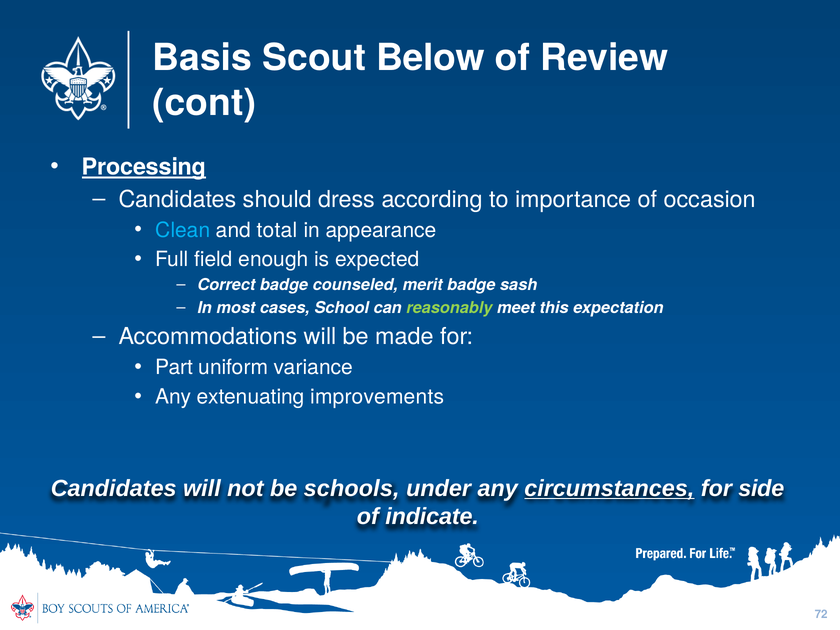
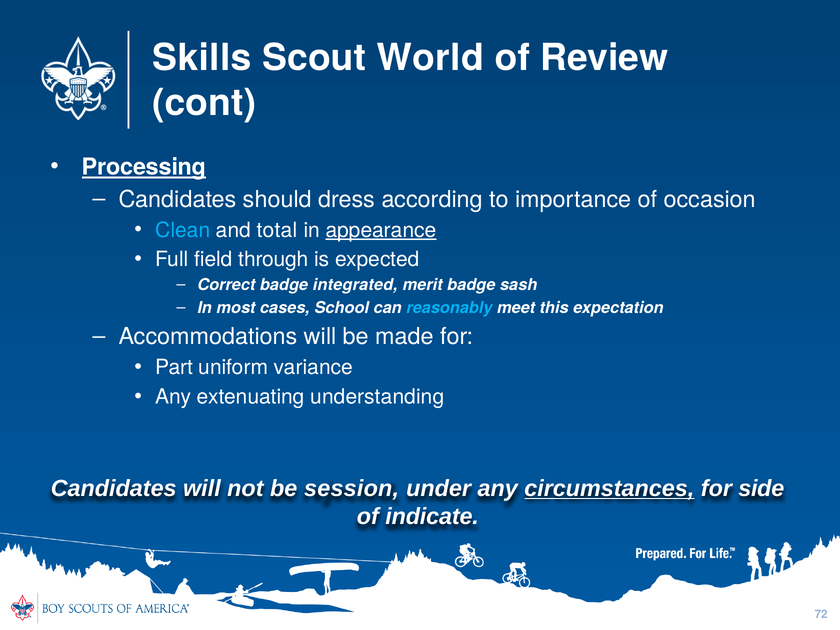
Basis: Basis -> Skills (202, 58)
Below: Below -> World (430, 58)
appearance underline: none -> present (381, 230)
enough: enough -> through (273, 260)
counseled: counseled -> integrated (355, 285)
reasonably colour: light green -> light blue (449, 308)
improvements: improvements -> understanding (377, 397)
schools: schools -> session (352, 488)
